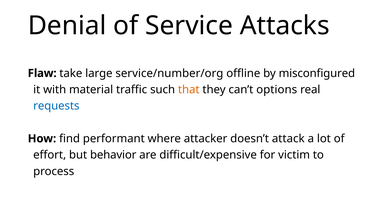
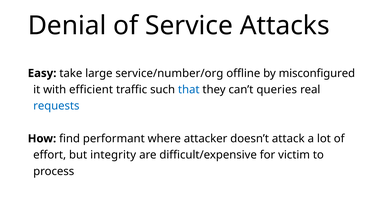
Flaw: Flaw -> Easy (42, 73)
material: material -> efficient (91, 90)
that colour: orange -> blue (189, 90)
options: options -> queries (277, 90)
behavior: behavior -> integrity (113, 155)
